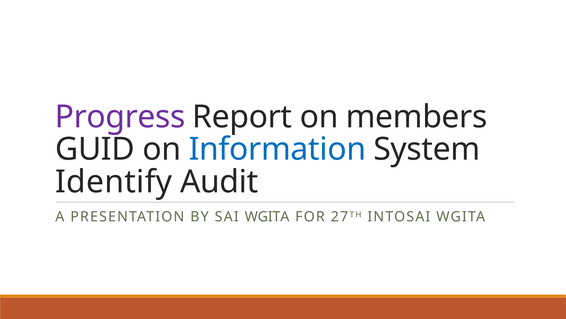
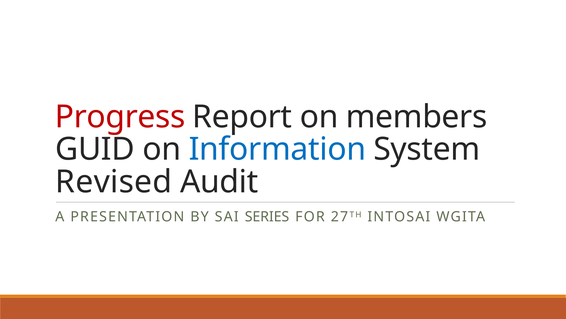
Progress colour: purple -> red (120, 117)
Identify: Identify -> Revised (114, 182)
SAI WGITA: WGITA -> SERIES (267, 217)
